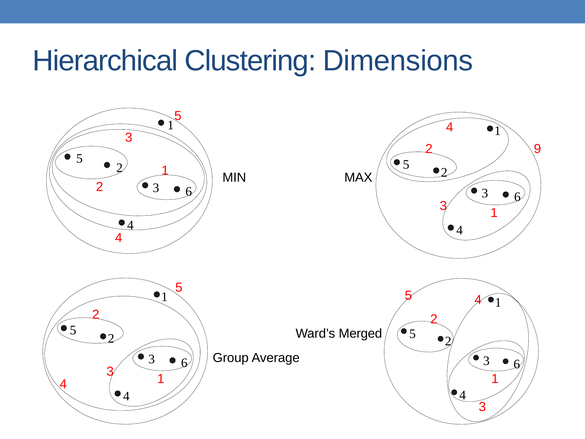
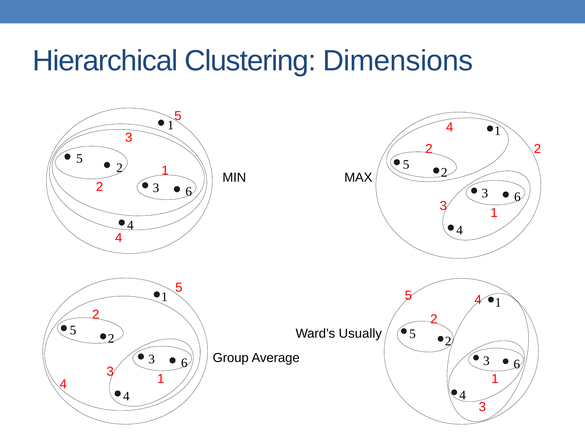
2 9: 9 -> 2 (538, 149)
Merged: Merged -> Usually (360, 333)
